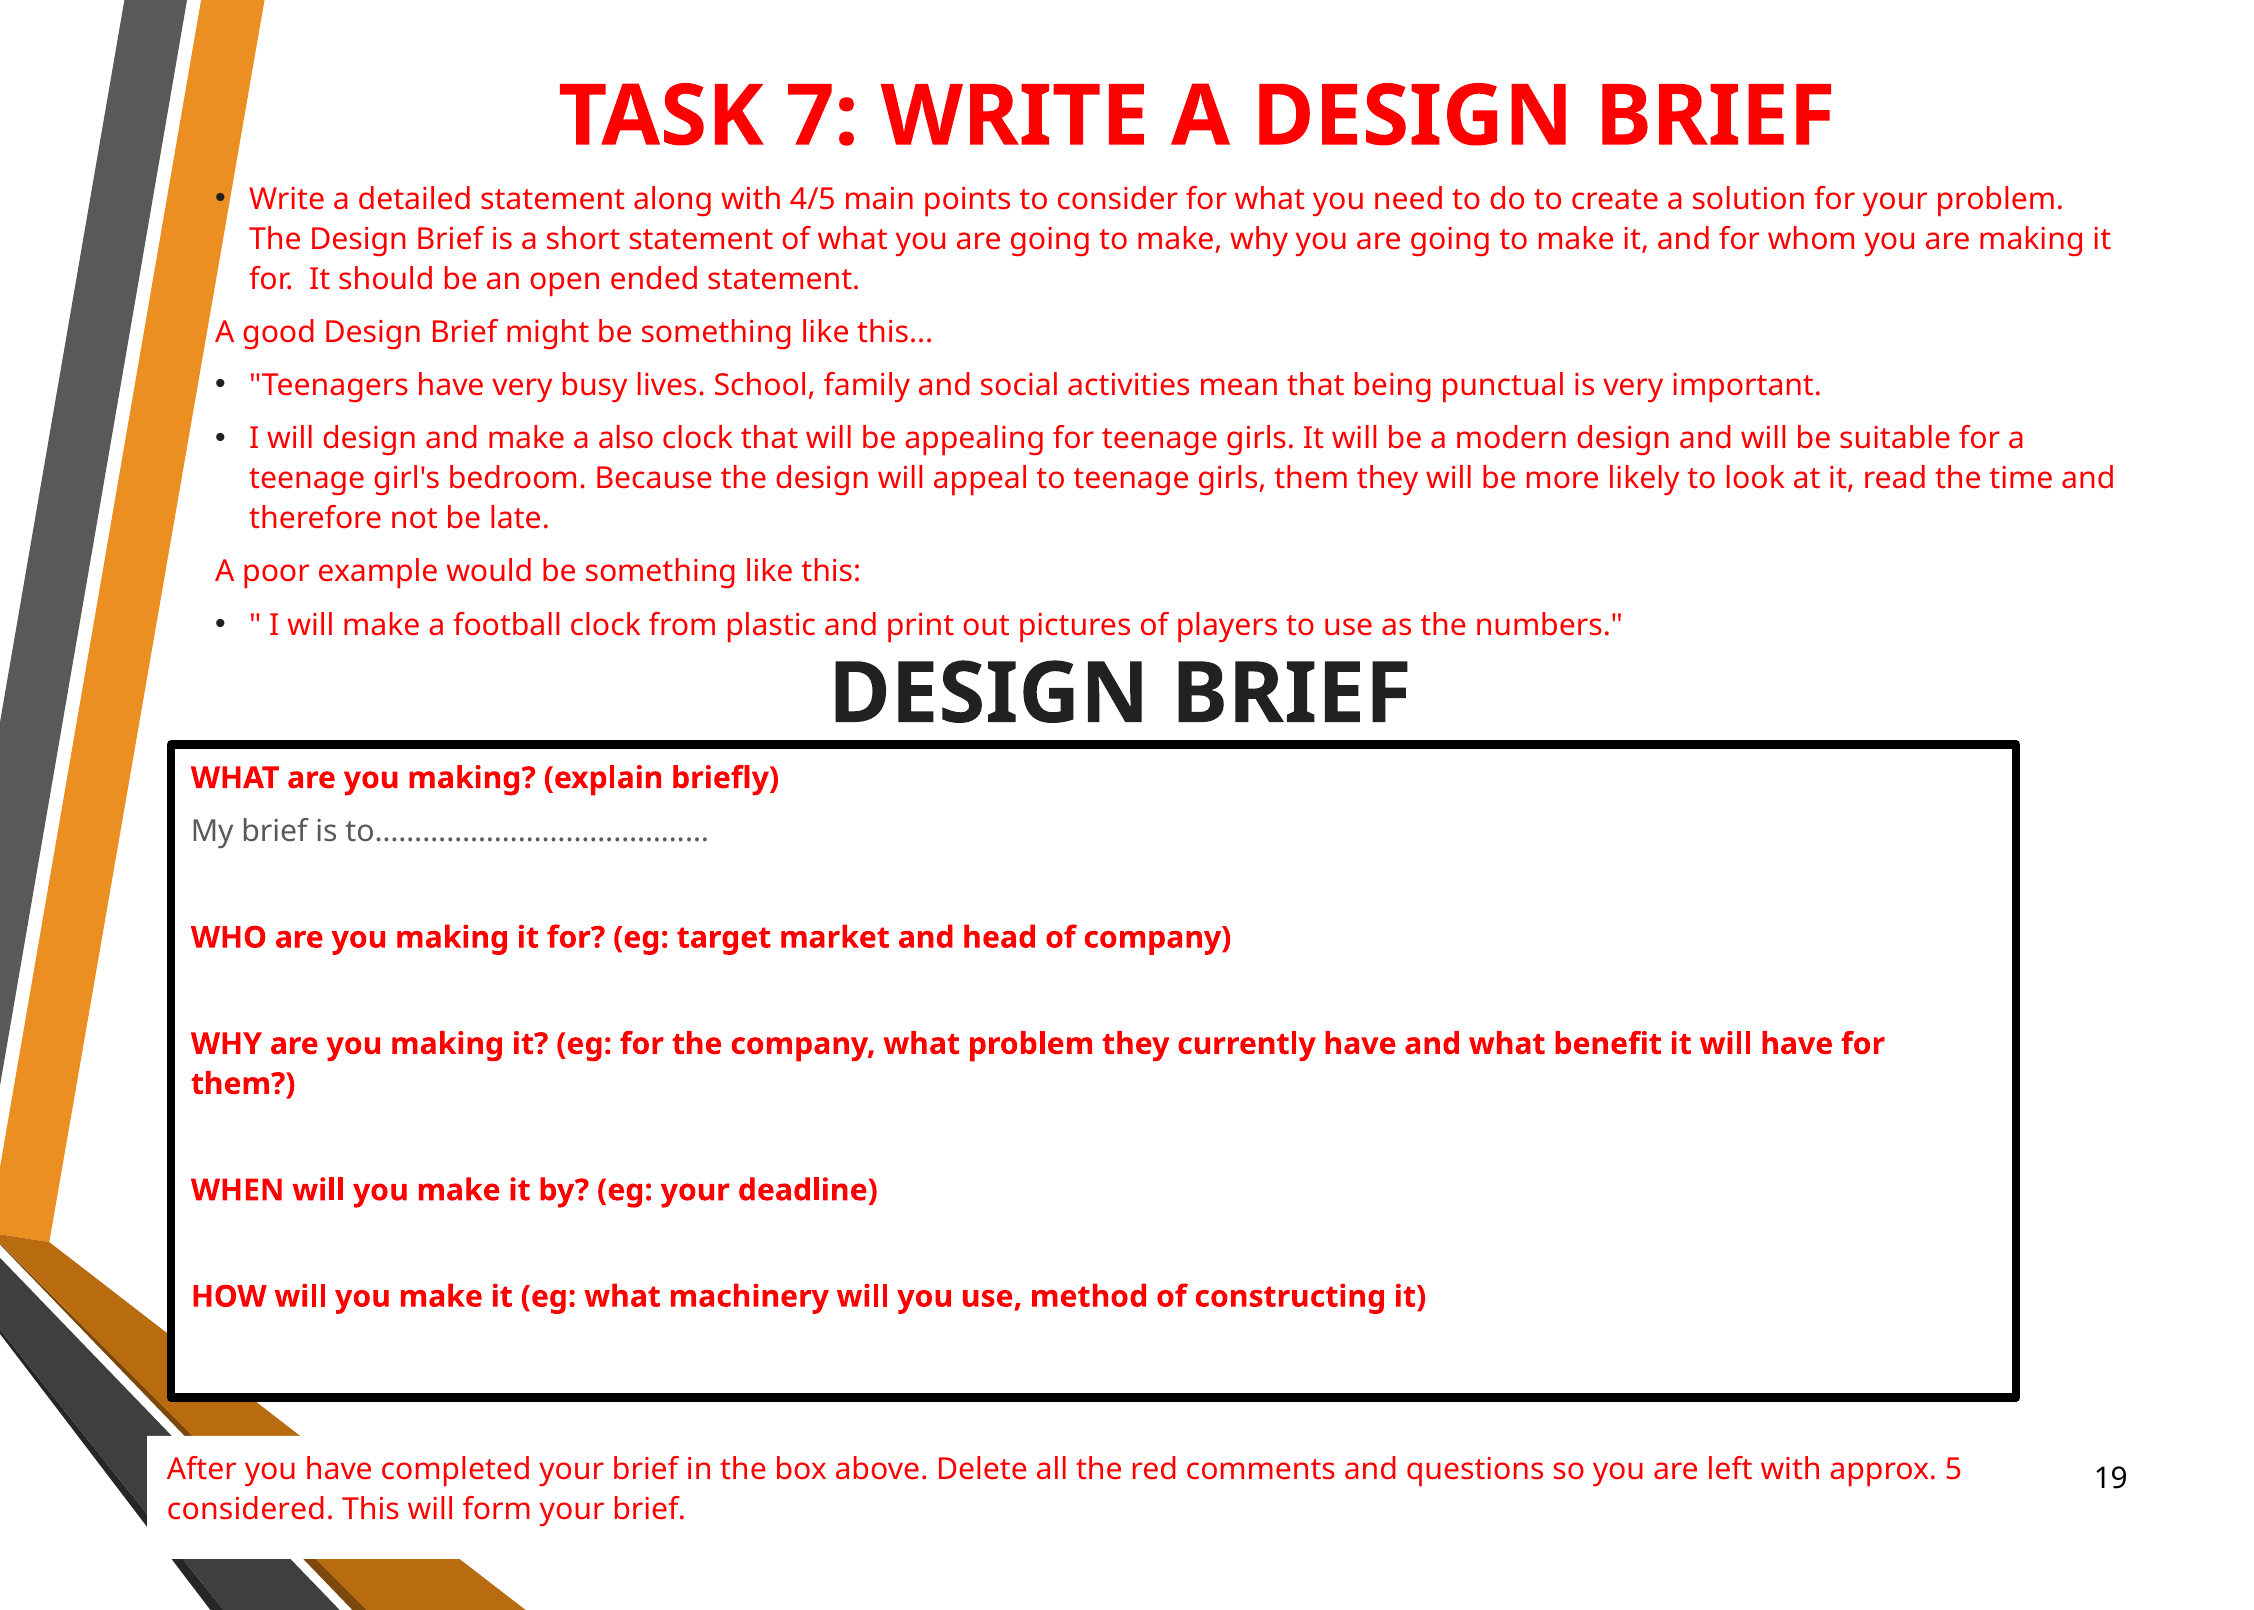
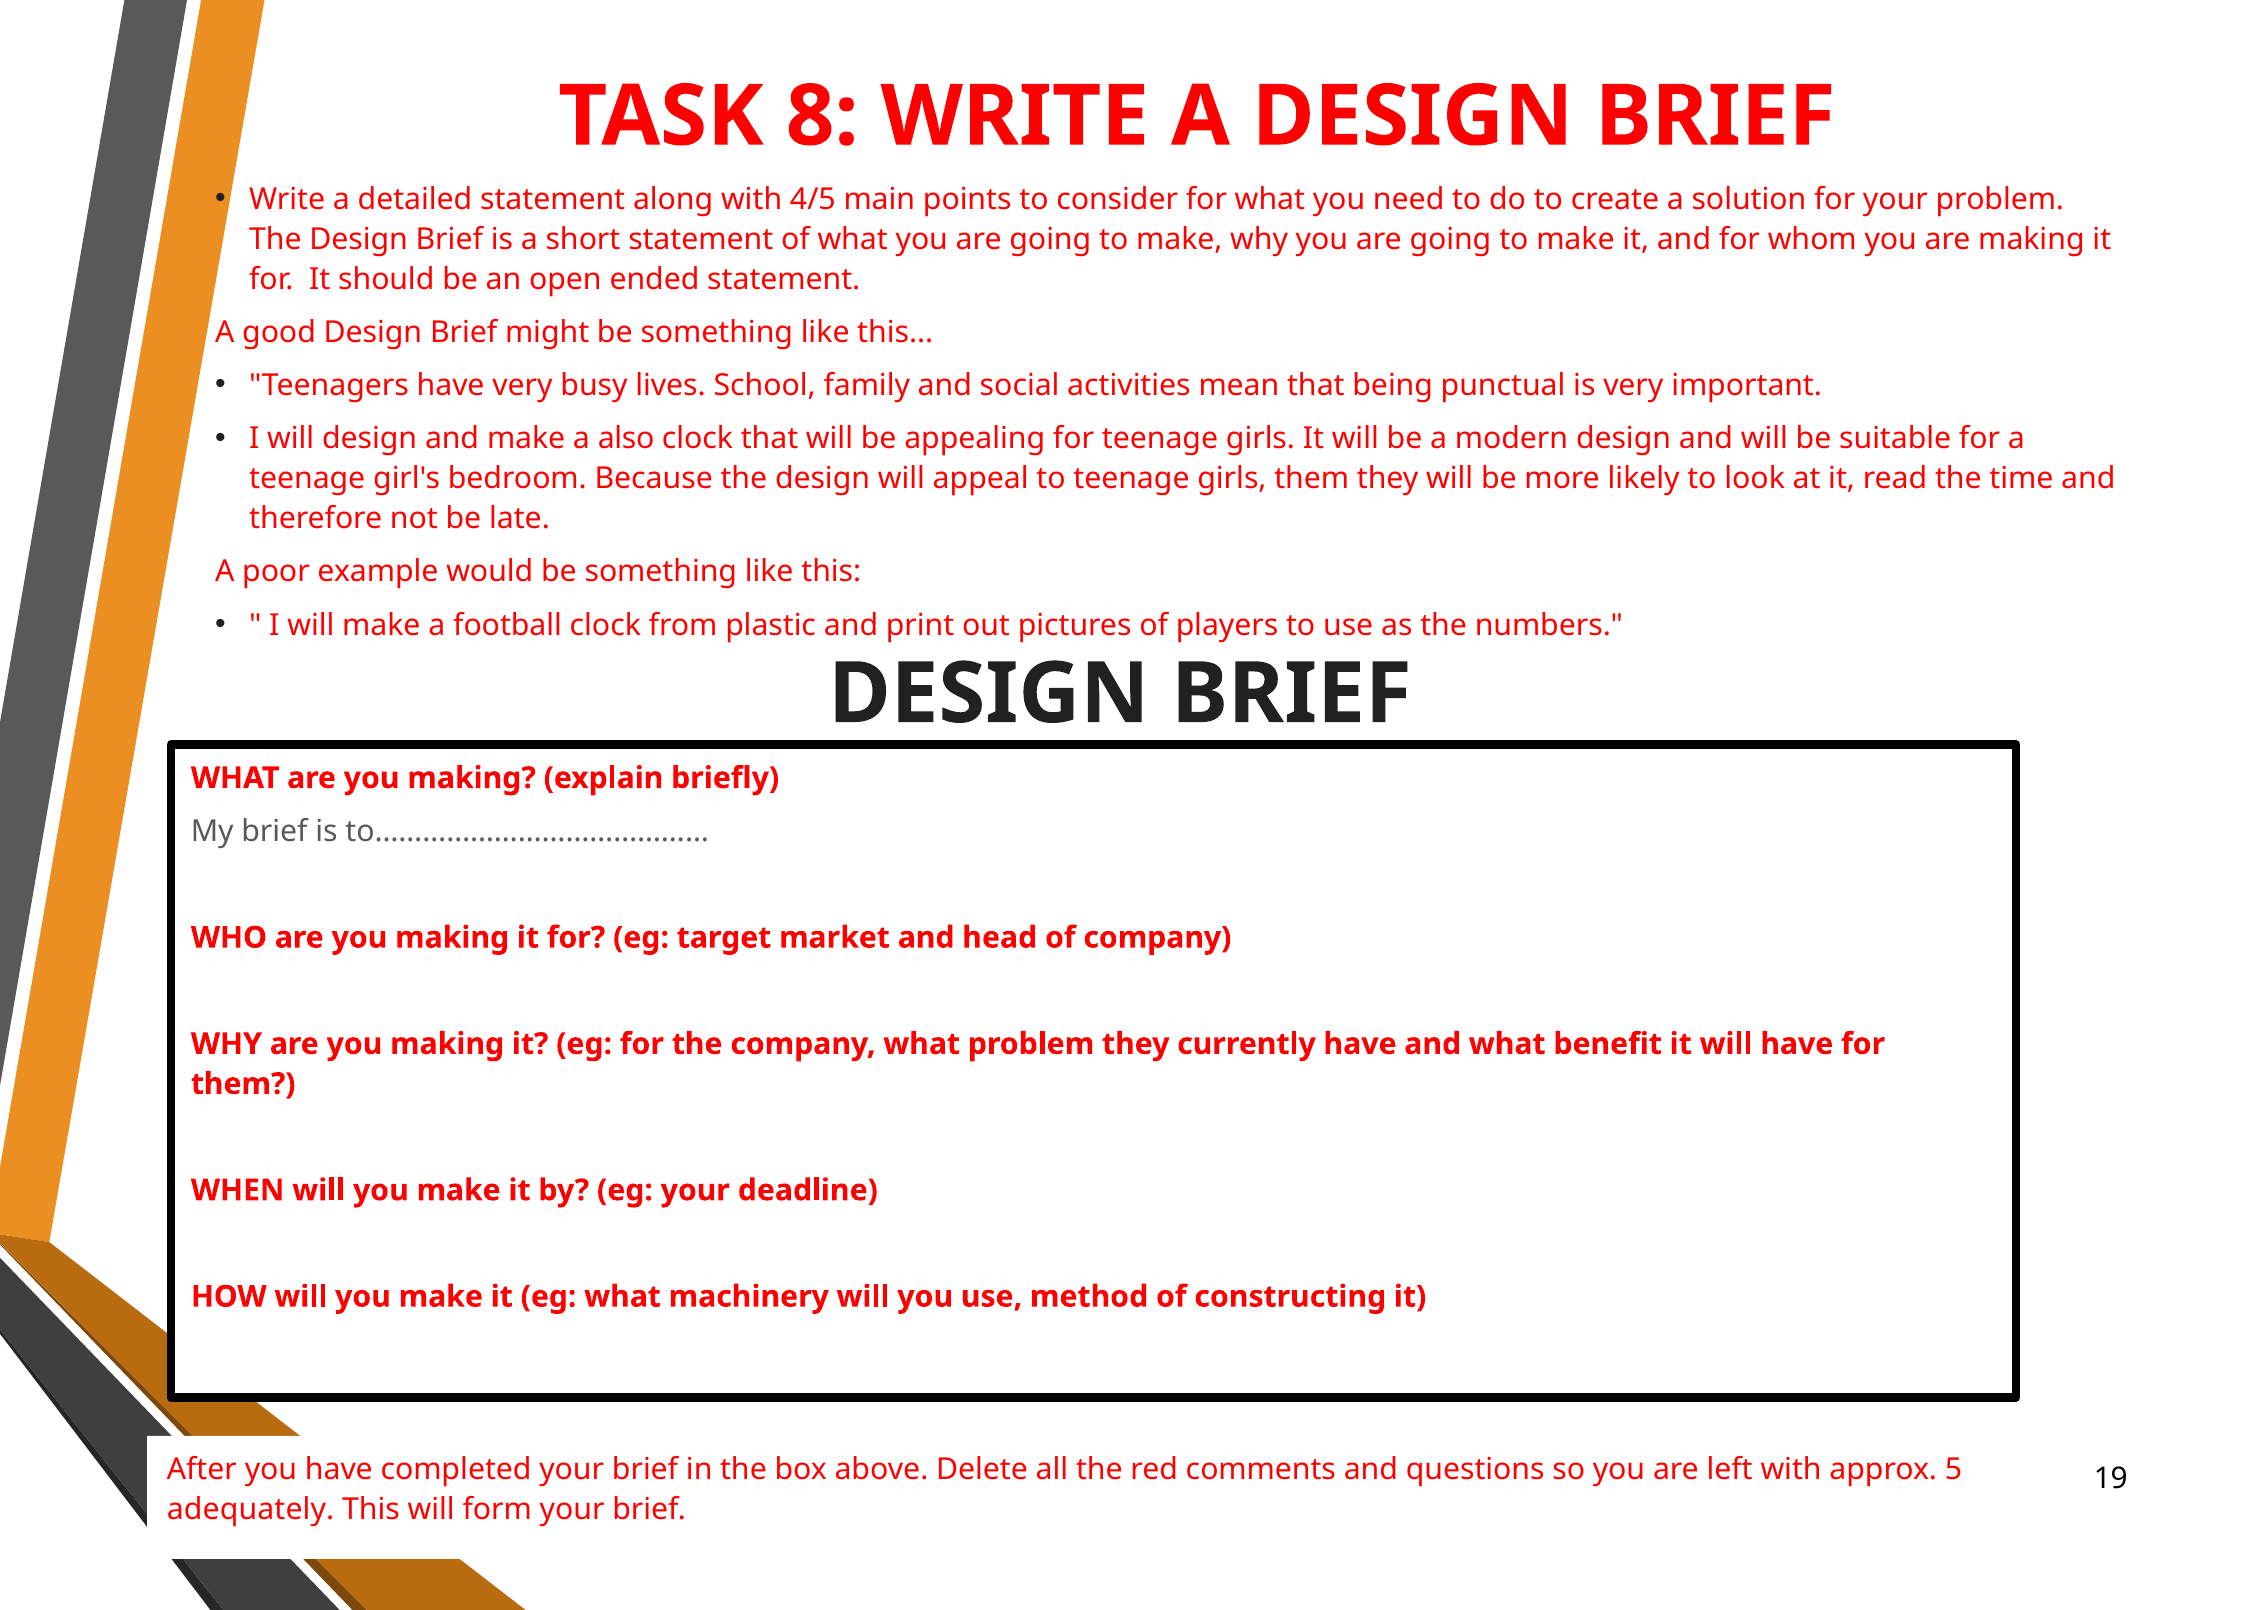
7: 7 -> 8 (822, 117)
considered: considered -> adequately (251, 1510)
